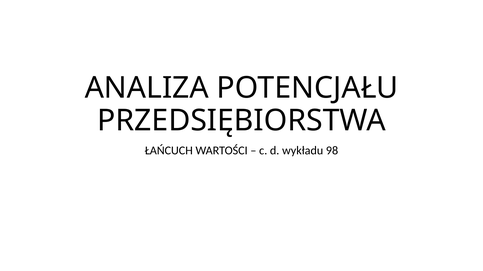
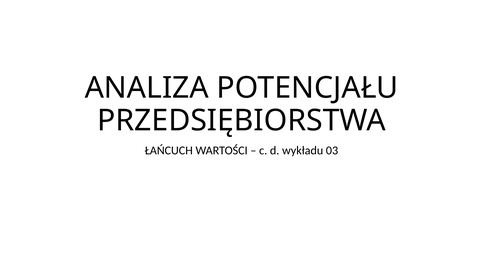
98: 98 -> 03 (332, 151)
